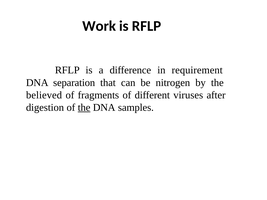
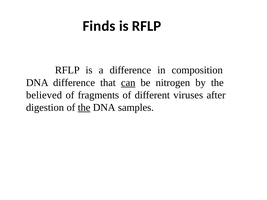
Work: Work -> Finds (99, 26)
requirement: requirement -> composition (197, 70)
DNA separation: separation -> difference (74, 83)
can underline: none -> present (128, 83)
